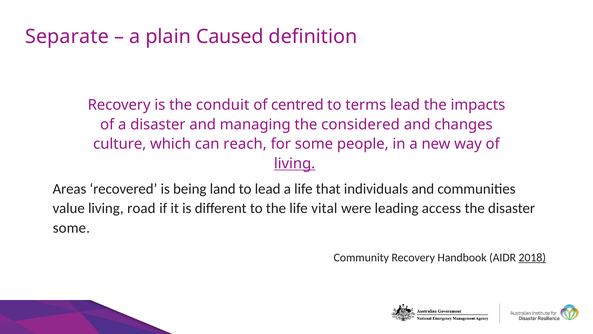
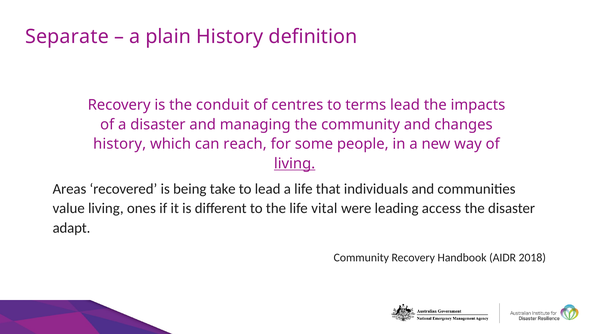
plain Caused: Caused -> History (230, 37)
centred: centred -> centres (297, 105)
the considered: considered -> community (361, 124)
culture: culture -> history (120, 144)
land: land -> take (223, 189)
road: road -> ones (141, 208)
some: some -> adapt (71, 228)
2018 underline: present -> none (532, 257)
